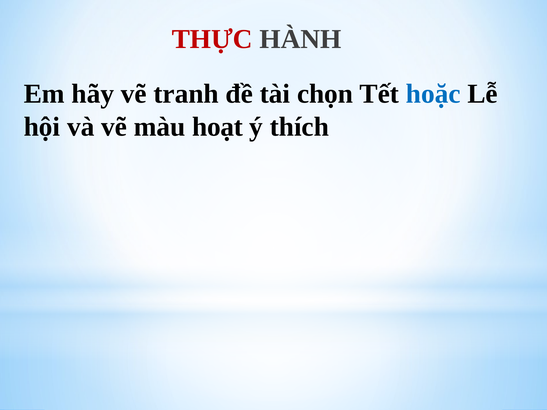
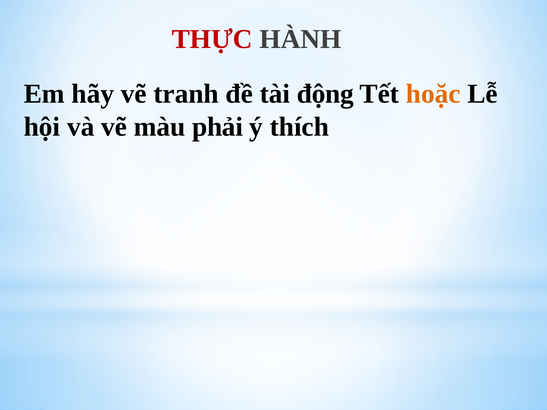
chọn: chọn -> động (325, 94)
hoặc colour: blue -> orange (433, 94)
hoạt: hoạt -> phải (218, 127)
